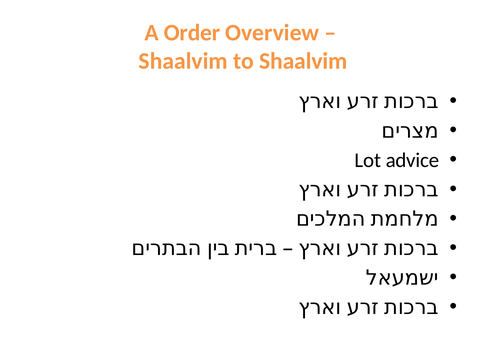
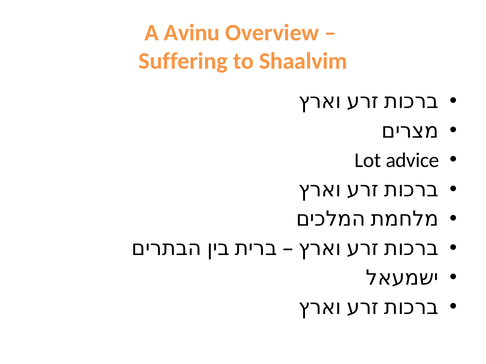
Order: Order -> Avinu (192, 33)
Shaalvim: Shaalvim -> Suffering (183, 61)
